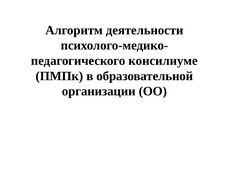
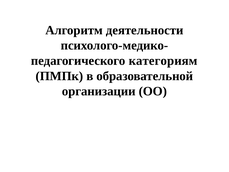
консилиуме: консилиуме -> категориям (163, 61)
